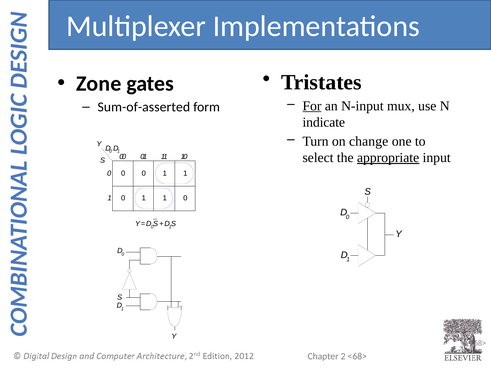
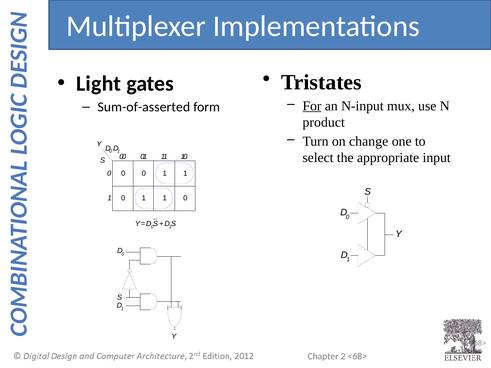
Zone: Zone -> Light (99, 84)
indicate: indicate -> product (324, 122)
appropriate underline: present -> none (388, 158)
